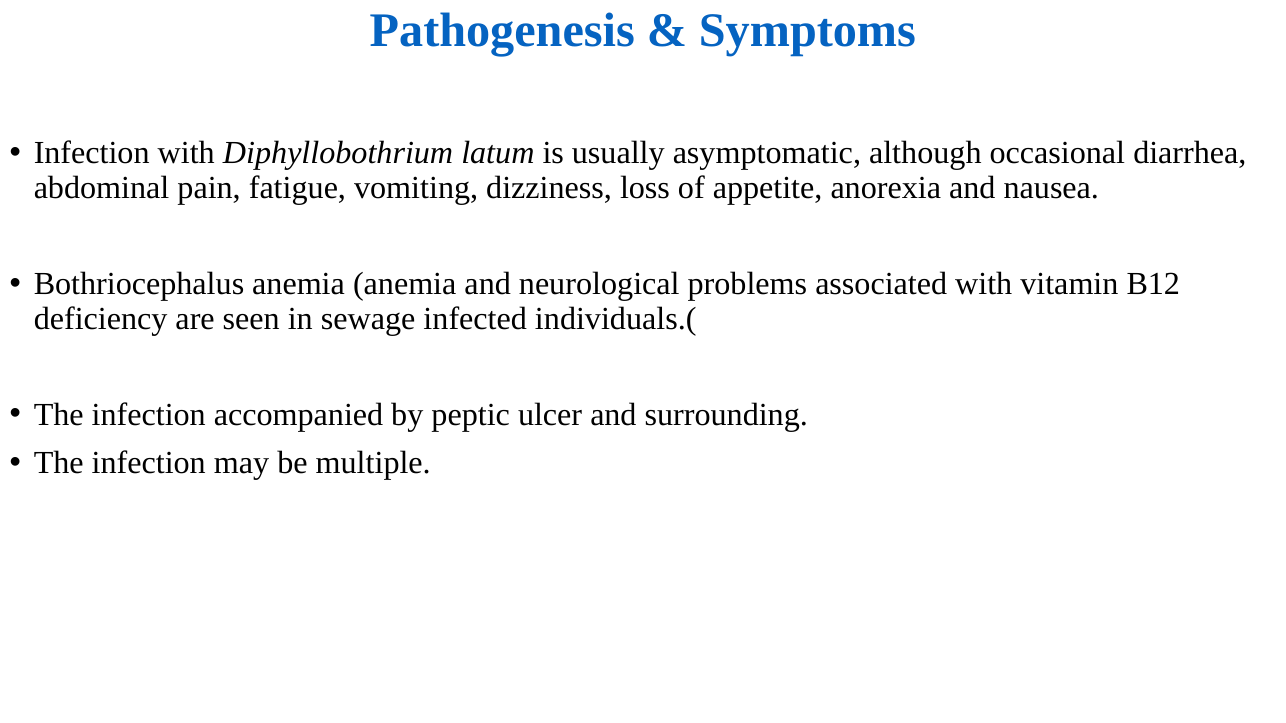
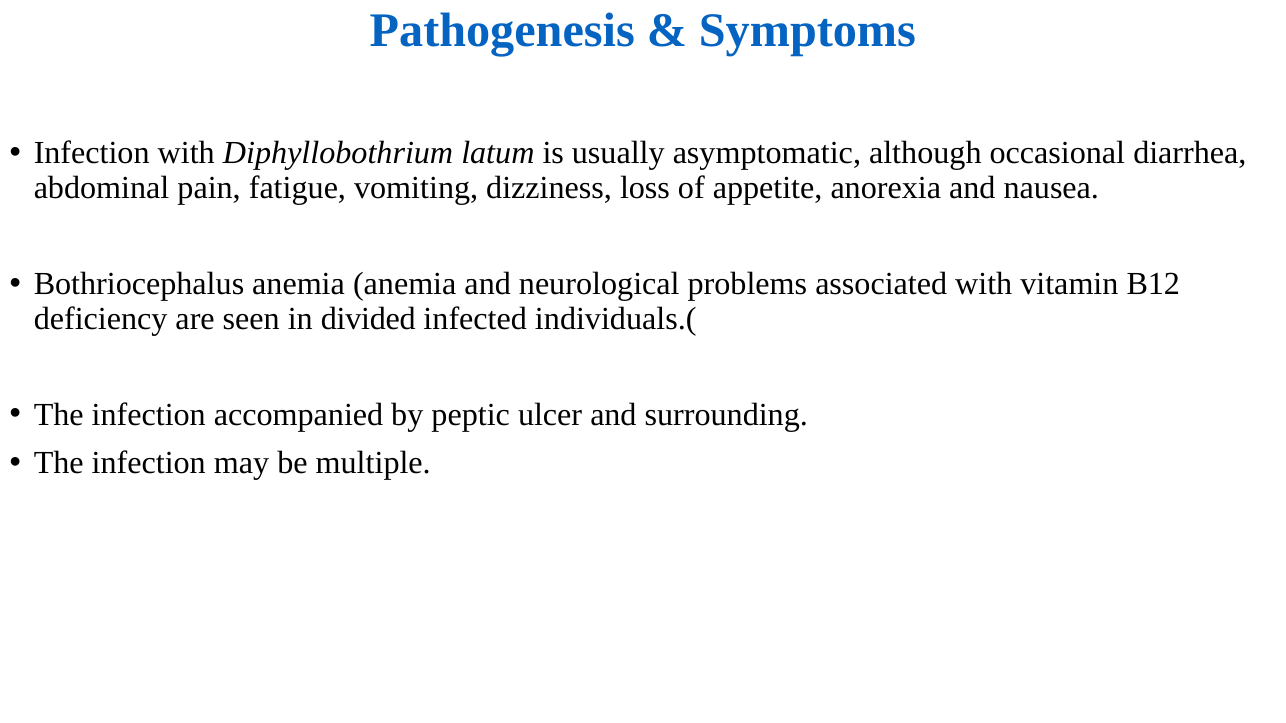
sewage: sewage -> divided (368, 319)
